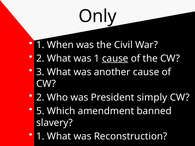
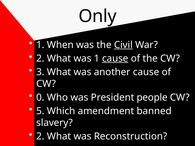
Civil underline: none -> present (123, 45)
2: 2 -> 0 (40, 98)
simply: simply -> people (152, 98)
1: 1 -> 2 (40, 137)
